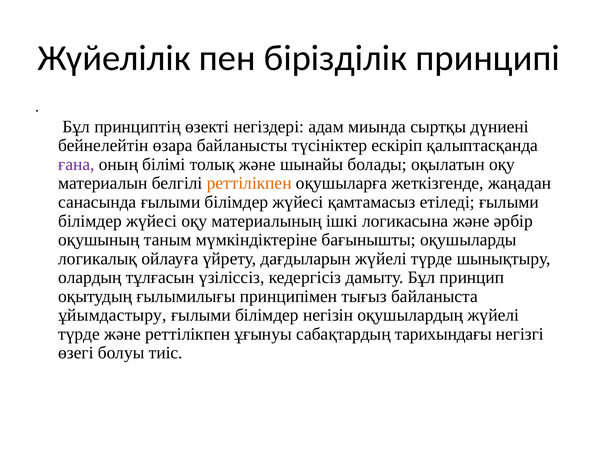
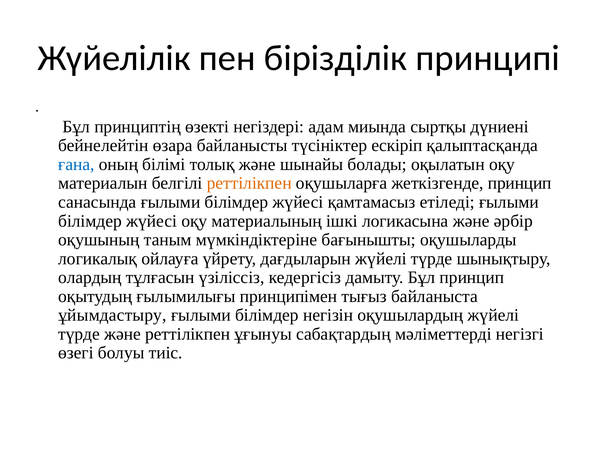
ғана colour: purple -> blue (76, 164)
жеткізгенде жаңадан: жаңадан -> принцип (520, 183)
тарихындағы: тарихындағы -> мәліметтерді (443, 334)
